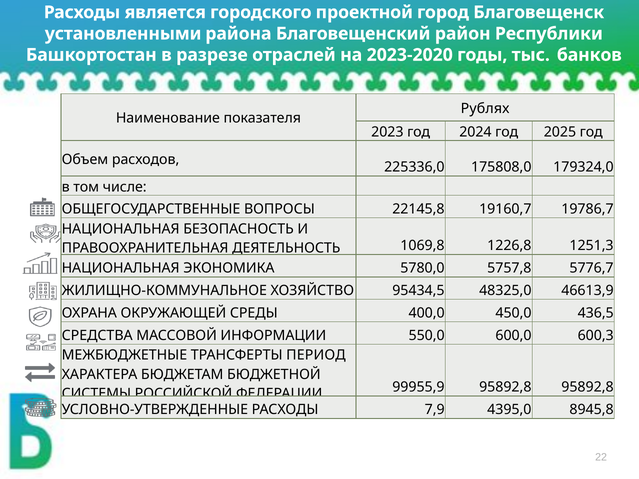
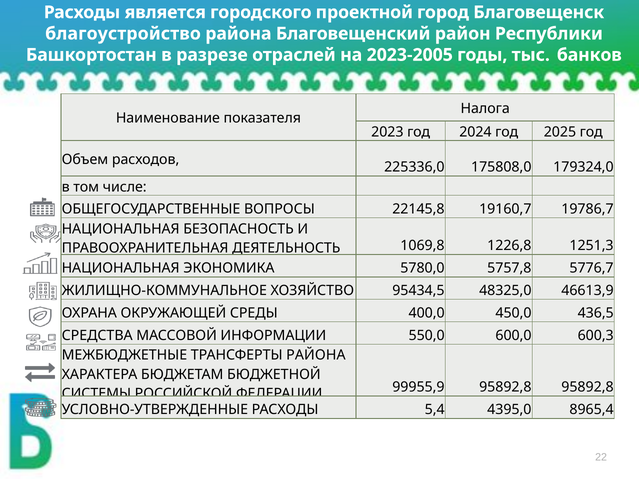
установленными: установленными -> благоустройство (123, 34)
2023-2020: 2023-2020 -> 2023-2005 (410, 55)
Рублях: Рублях -> Налога (485, 109)
ТРАНСФЕРТЫ ПЕРИОД: ПЕРИОД -> РАЙОНА (316, 355)
7,9: 7,9 -> 5,4 (435, 410)
8945,8: 8945,8 -> 8965,4 (592, 410)
